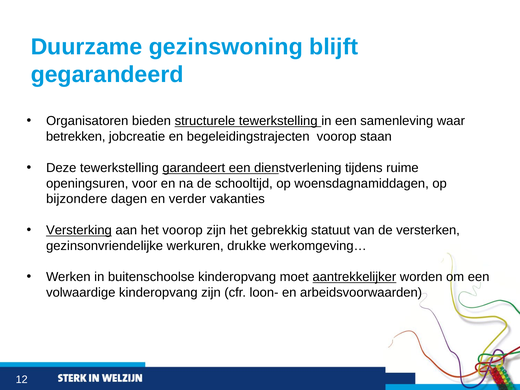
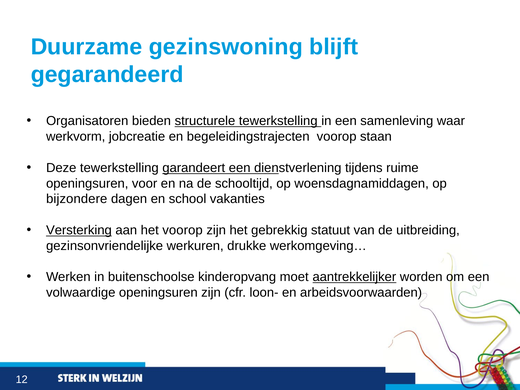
betrekken: betrekken -> werkvorm (76, 137)
verder: verder -> school (188, 199)
versterken: versterken -> uitbreiding (428, 230)
volwaardige kinderopvang: kinderopvang -> openingsuren (158, 293)
